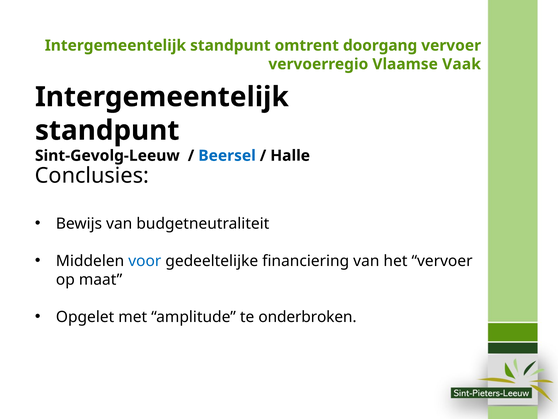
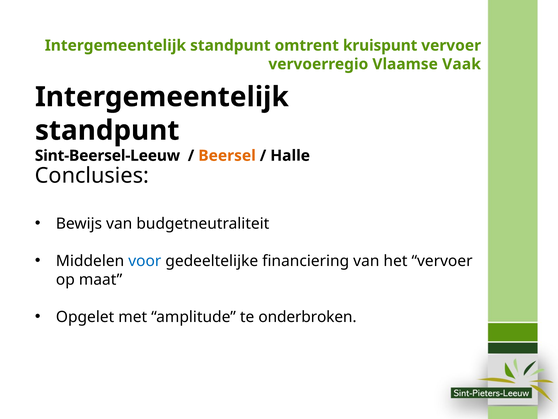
doorgang: doorgang -> kruispunt (380, 45)
Sint-Gevolg-Leeuw: Sint-Gevolg-Leeuw -> Sint-Beersel-Leeuw (107, 156)
Beersel colour: blue -> orange (227, 156)
